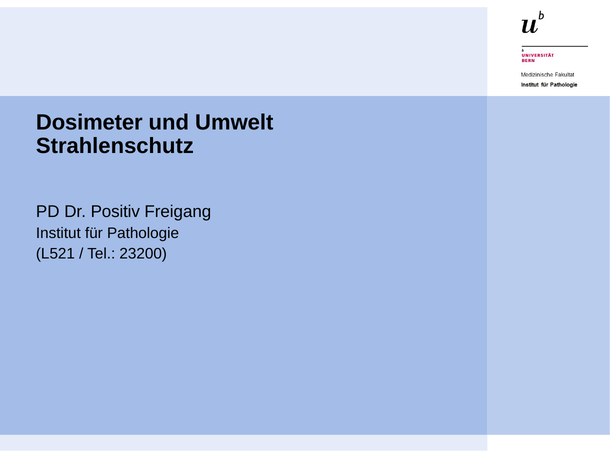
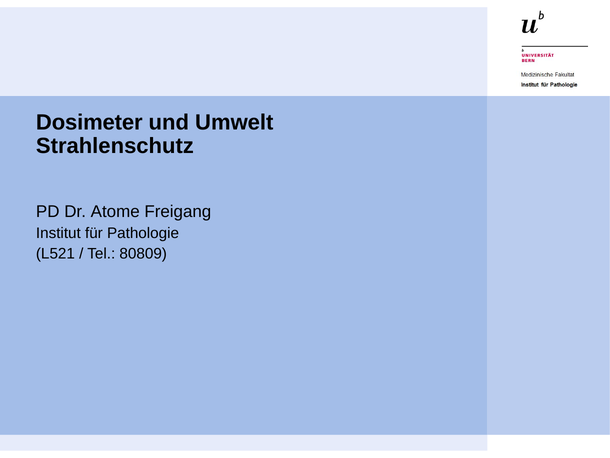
Positiv: Positiv -> Atome (115, 212)
23200: 23200 -> 80809 (143, 253)
